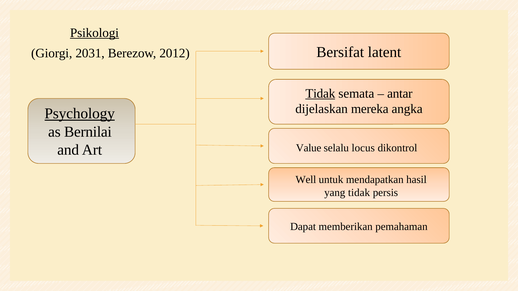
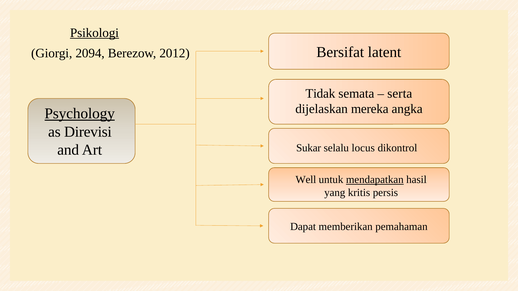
2031: 2031 -> 2094 (90, 53)
Tidak underline: present -> none (320, 94)
antar: antar -> serta (400, 94)
Bernilai: Bernilai -> Direvisi (88, 132)
Value: Value -> Sukar (309, 148)
mendapatkan underline: none -> present (375, 180)
yang tidak: tidak -> kritis (359, 193)
